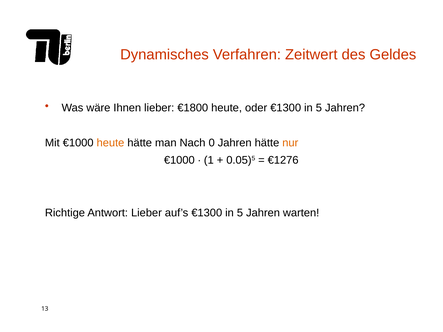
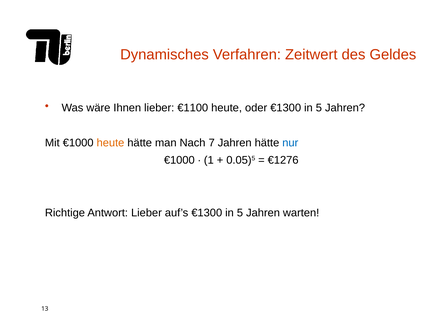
€1800: €1800 -> €1100 (193, 108)
0: 0 -> 7 (212, 143)
nur colour: orange -> blue (290, 143)
